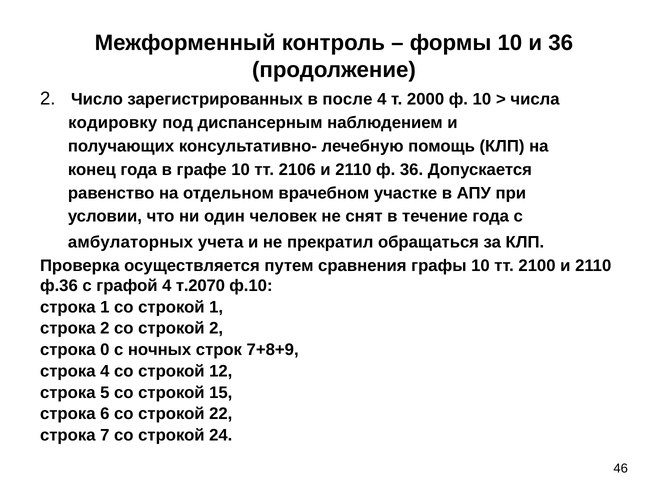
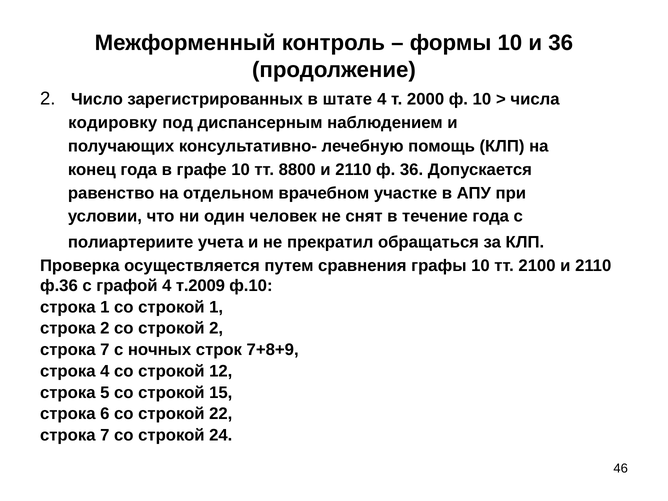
после: после -> штате (347, 99)
2106: 2106 -> 8800 (297, 170)
амбулаторных: амбулаторных -> полиартериите (131, 242)
т.2070: т.2070 -> т.2009 (200, 286)
0: 0 -> 7 (105, 350)
